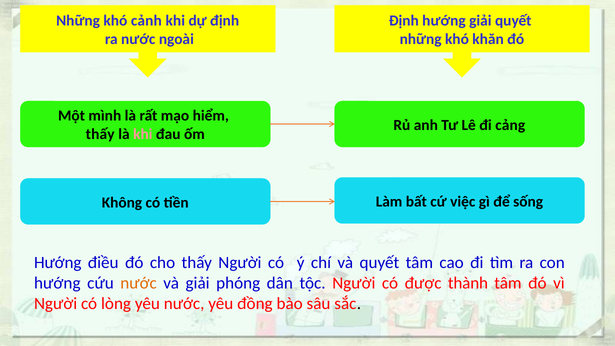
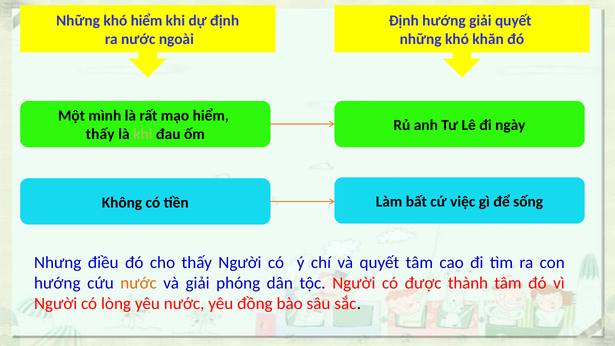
khó cảnh: cảnh -> hiểm (147, 21)
cảng: cảng -> ngày (510, 125)
khi colour: pink -> light green (143, 134)
Hướng: Hướng -> Nhưng (58, 262)
